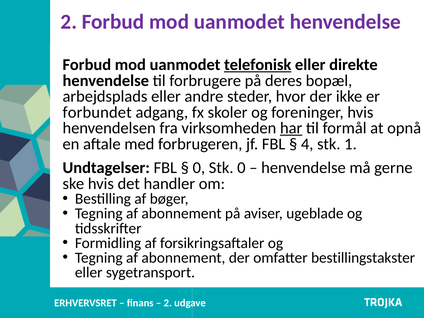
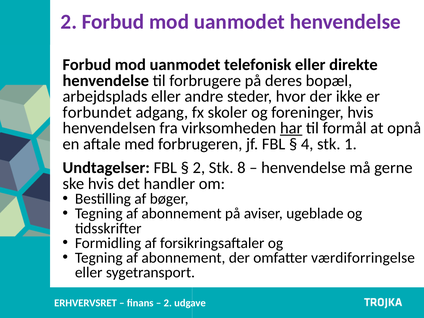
telefonisk underline: present -> none (258, 65)
0: 0 -> 2 (199, 168)
Stk 0: 0 -> 8 (241, 168)
bestillingstakster: bestillingstakster -> værdiforringelse (363, 258)
